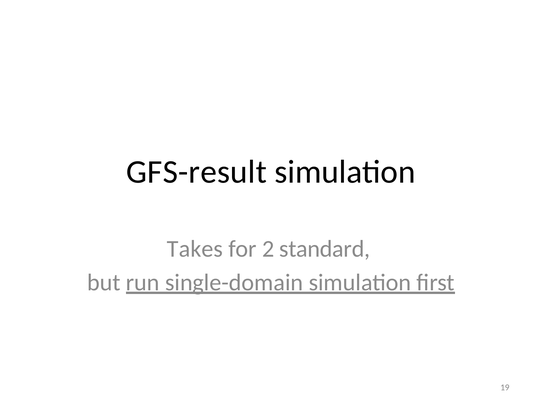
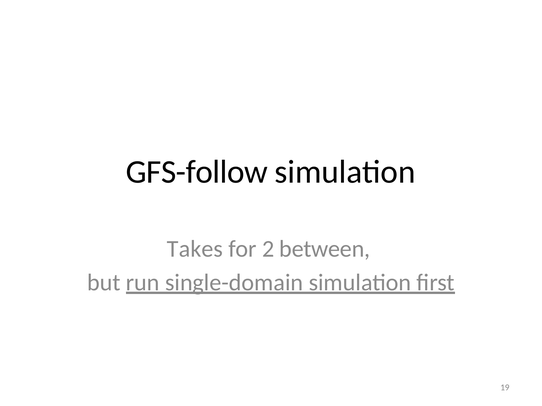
GFS-result: GFS-result -> GFS-follow (197, 172)
standard: standard -> between (325, 249)
